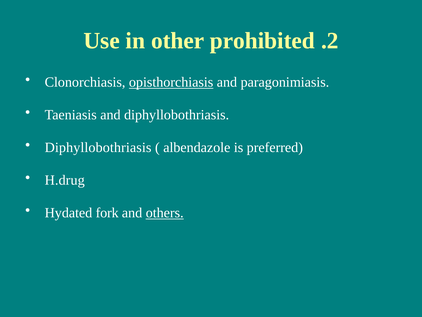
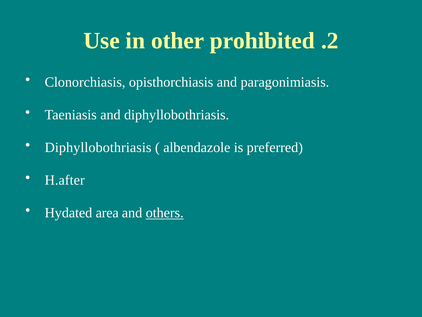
opisthorchiasis underline: present -> none (171, 82)
H.drug: H.drug -> H.after (65, 180)
fork: fork -> area (107, 213)
